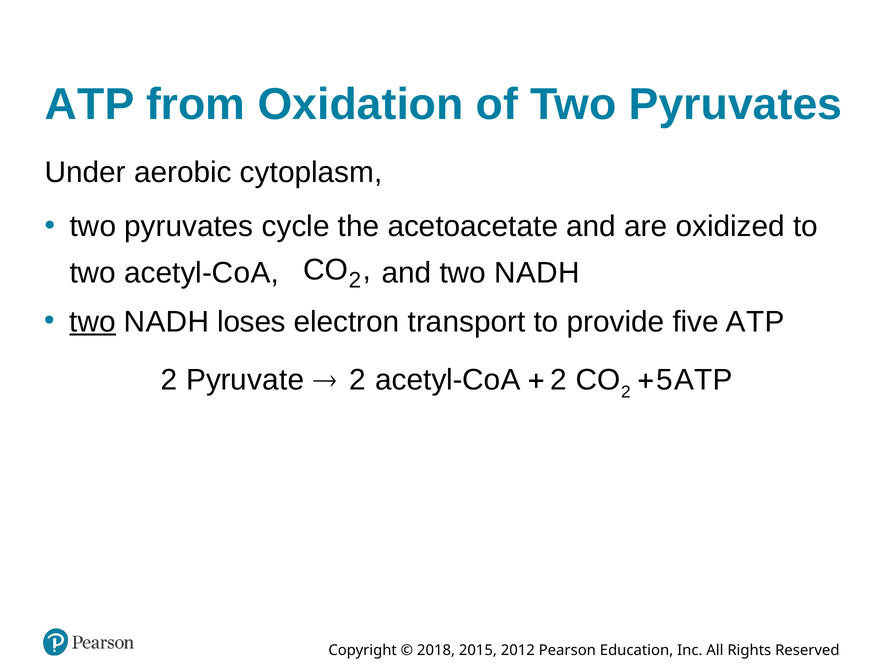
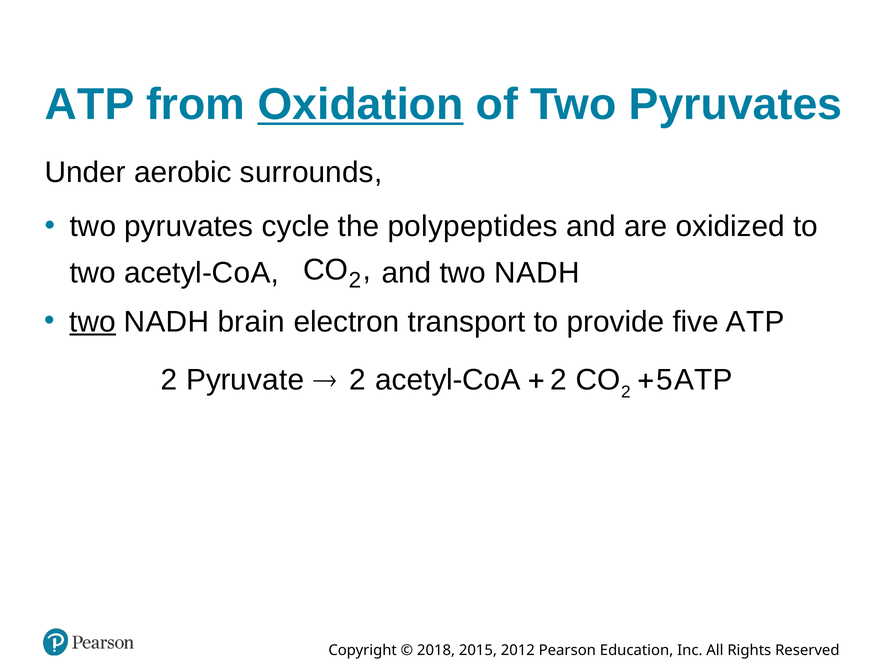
Oxidation underline: none -> present (361, 105)
cytoplasm: cytoplasm -> surrounds (311, 172)
acetoacetate: acetoacetate -> polypeptides (473, 227)
loses: loses -> brain (251, 322)
